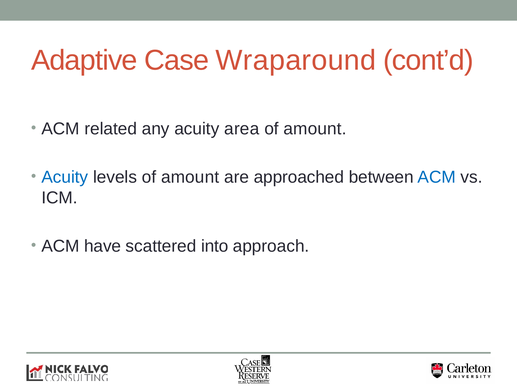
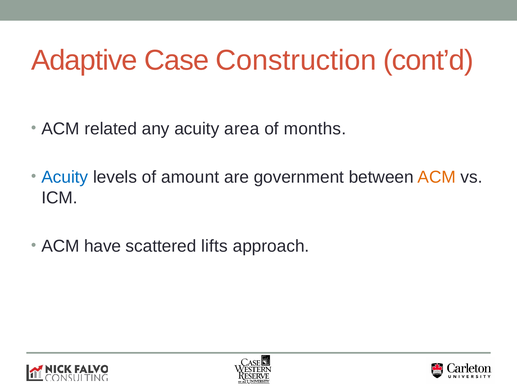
Wraparound: Wraparound -> Construction (296, 60)
amount: amount -> months (315, 129)
approached: approached -> government (299, 177)
ACM colour: blue -> orange (437, 177)
into: into -> lifts (215, 246)
